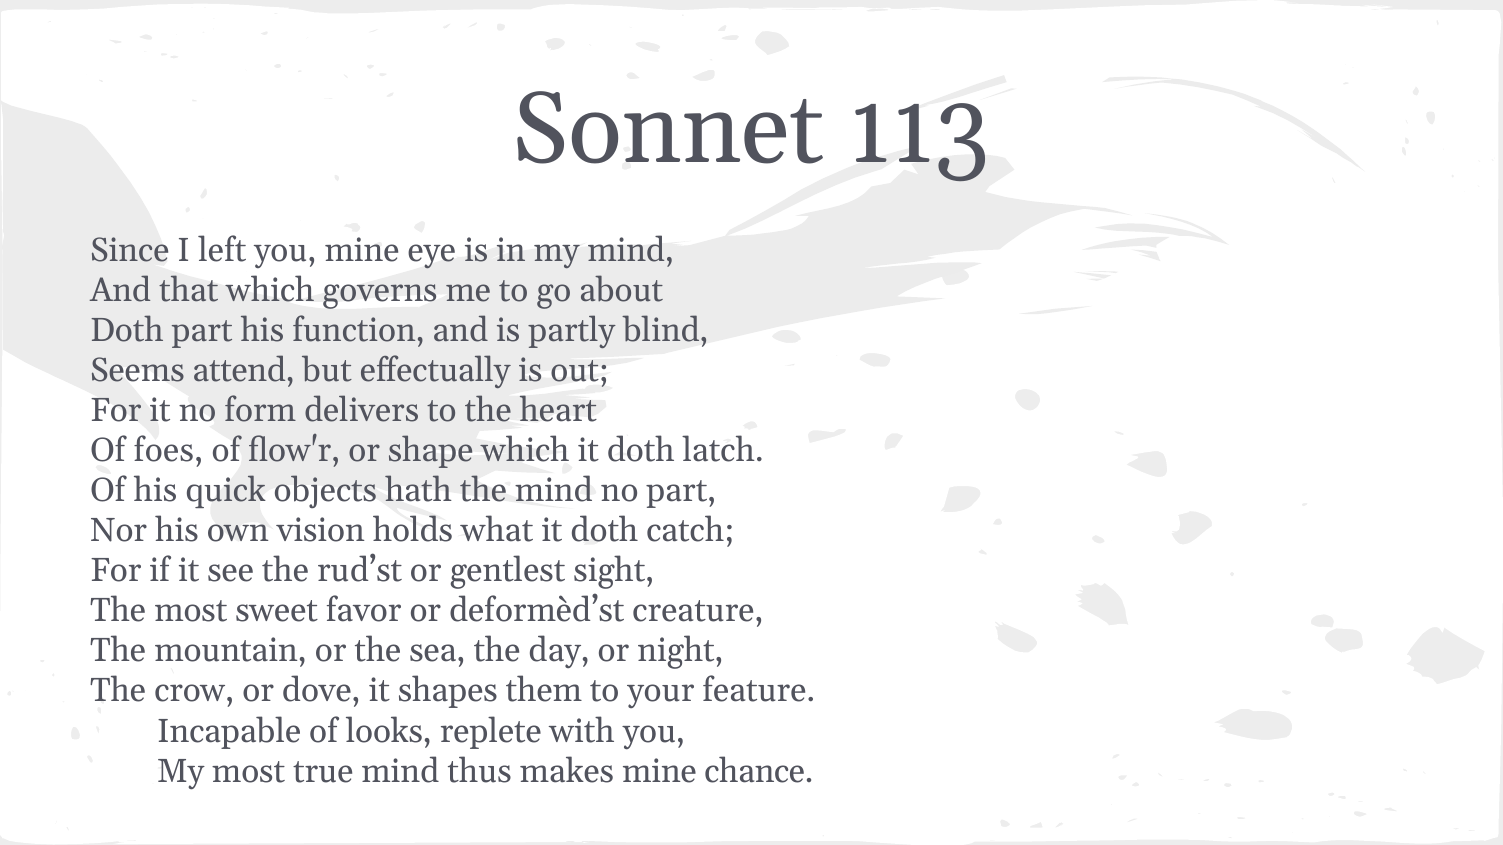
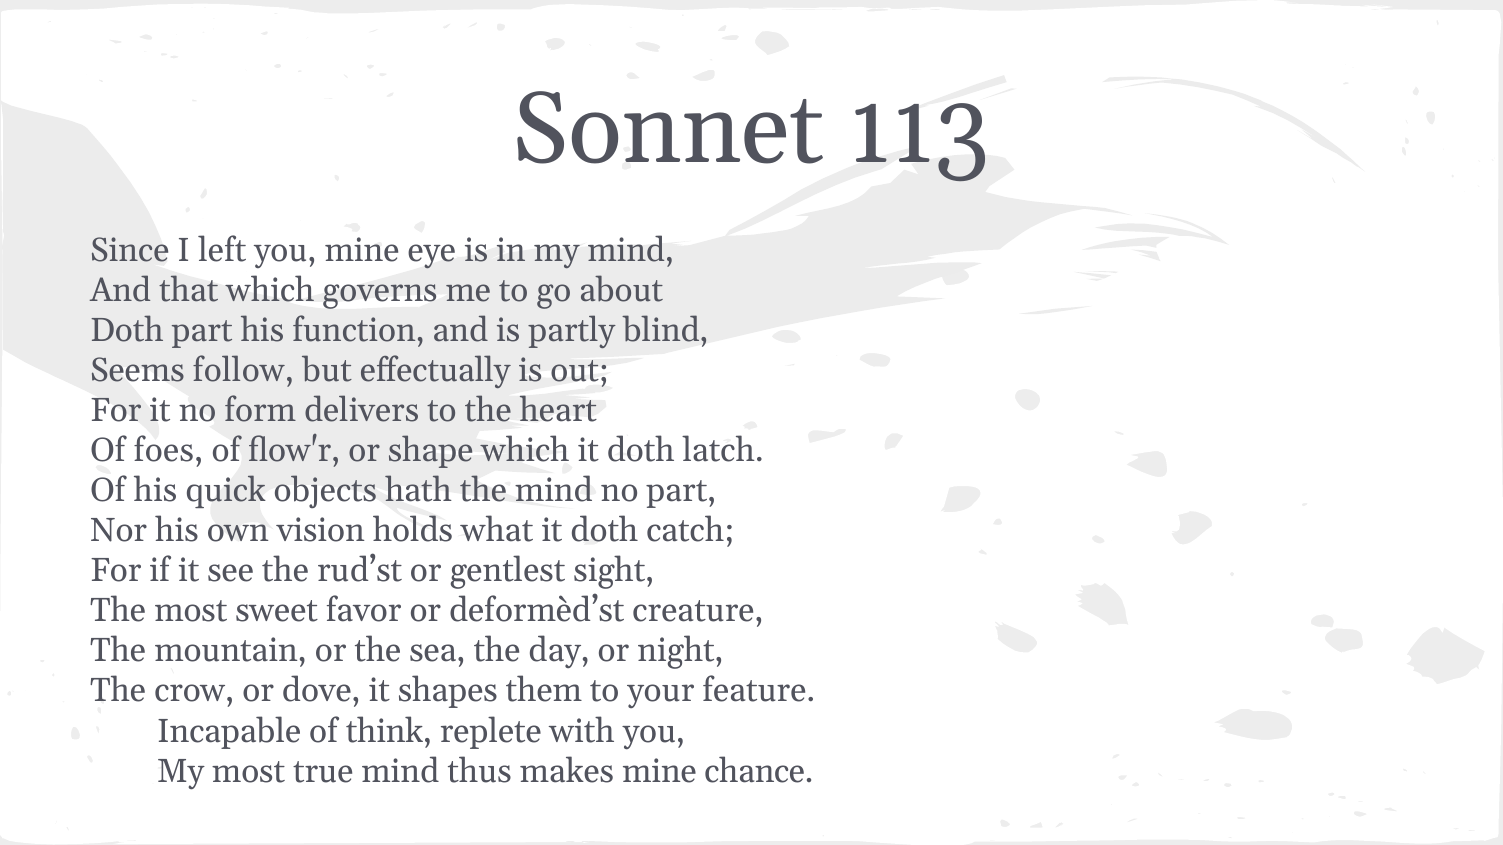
attend: attend -> follow (243, 371)
looks: looks -> think (389, 731)
